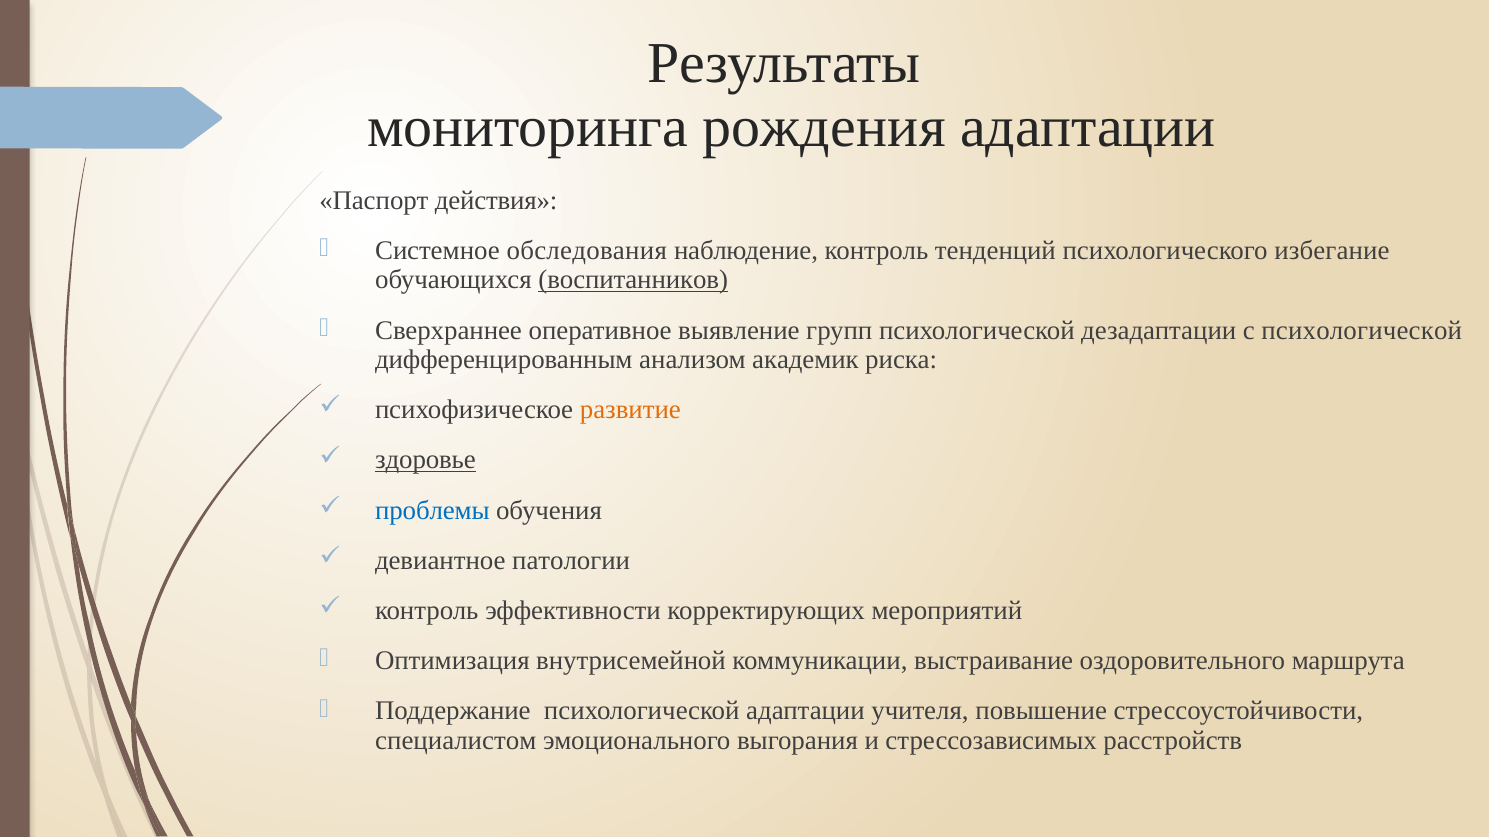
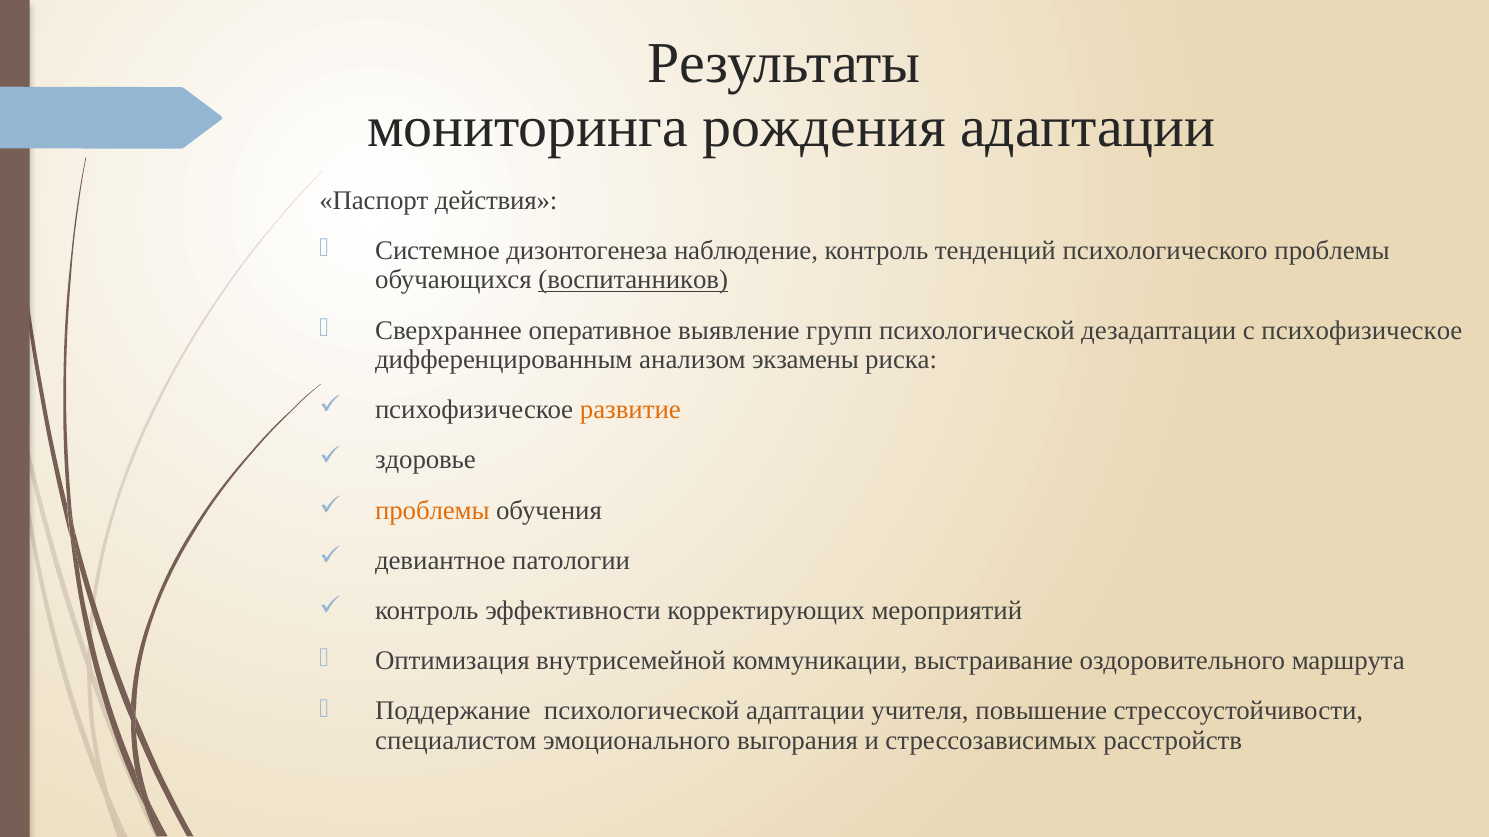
обследования: обследования -> дизонтогенеза (587, 251)
психологического избегание: избегание -> проблемы (1332, 251)
с психологической: психологической -> психофизическое (1362, 330)
академик: академик -> экзамены (806, 360)
здоровье underline: present -> none (425, 460)
проблемы colour: blue -> orange (432, 511)
